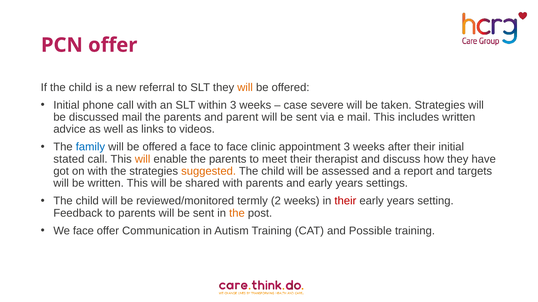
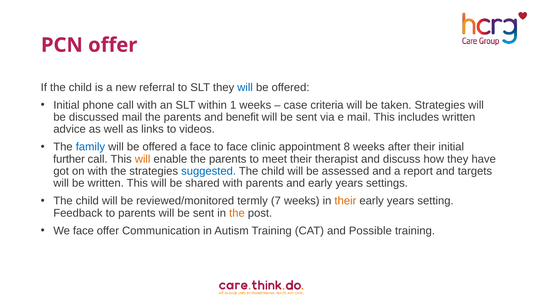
will colour: orange -> blue (245, 88)
within 3: 3 -> 1 (233, 105)
severe: severe -> criteria (327, 105)
parent: parent -> benefit (242, 117)
appointment 3: 3 -> 8 (347, 147)
stated: stated -> further (69, 159)
suggested colour: orange -> blue (209, 171)
2: 2 -> 7 (276, 201)
their colour: red -> orange (345, 201)
